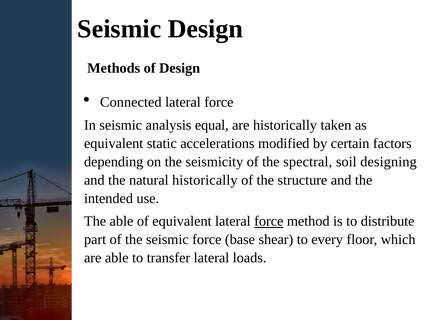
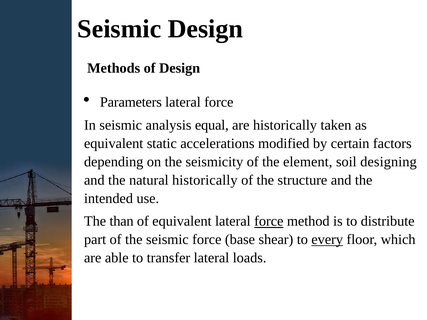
Connected: Connected -> Parameters (131, 102)
spectral: spectral -> element (308, 162)
The able: able -> than (122, 221)
every underline: none -> present (327, 240)
